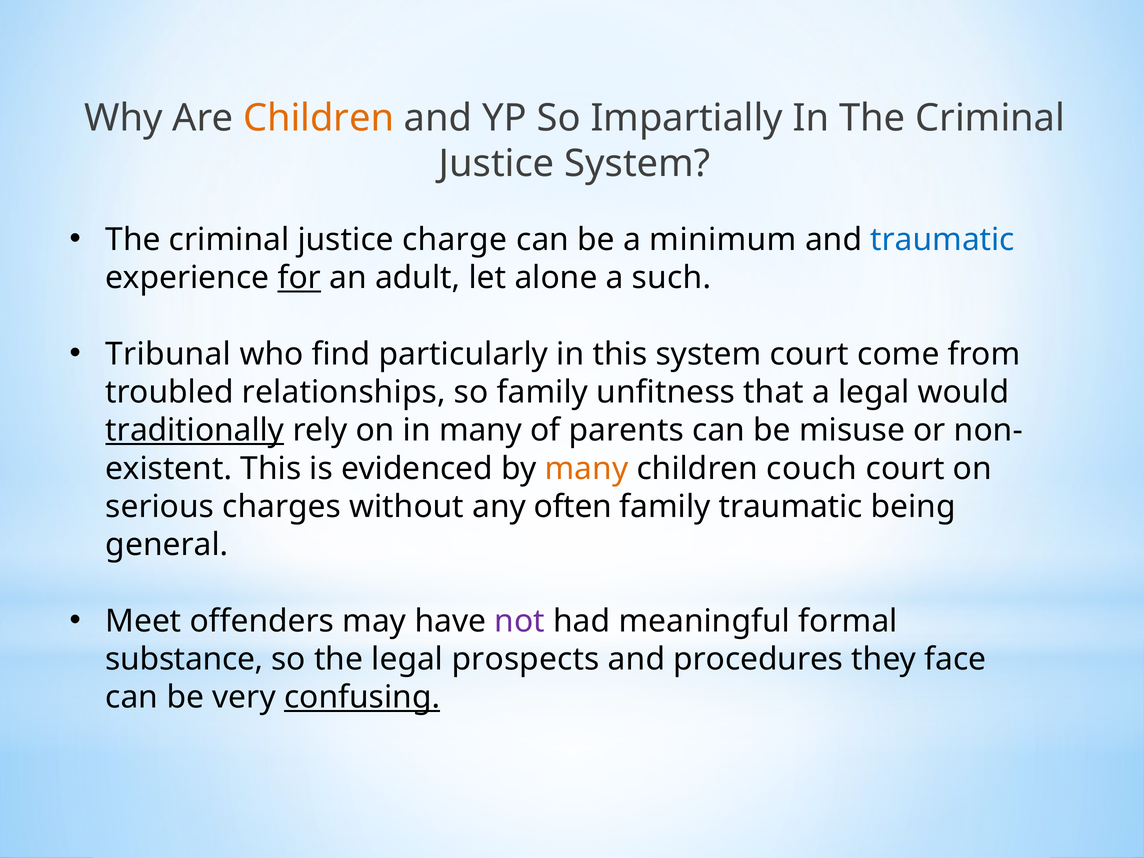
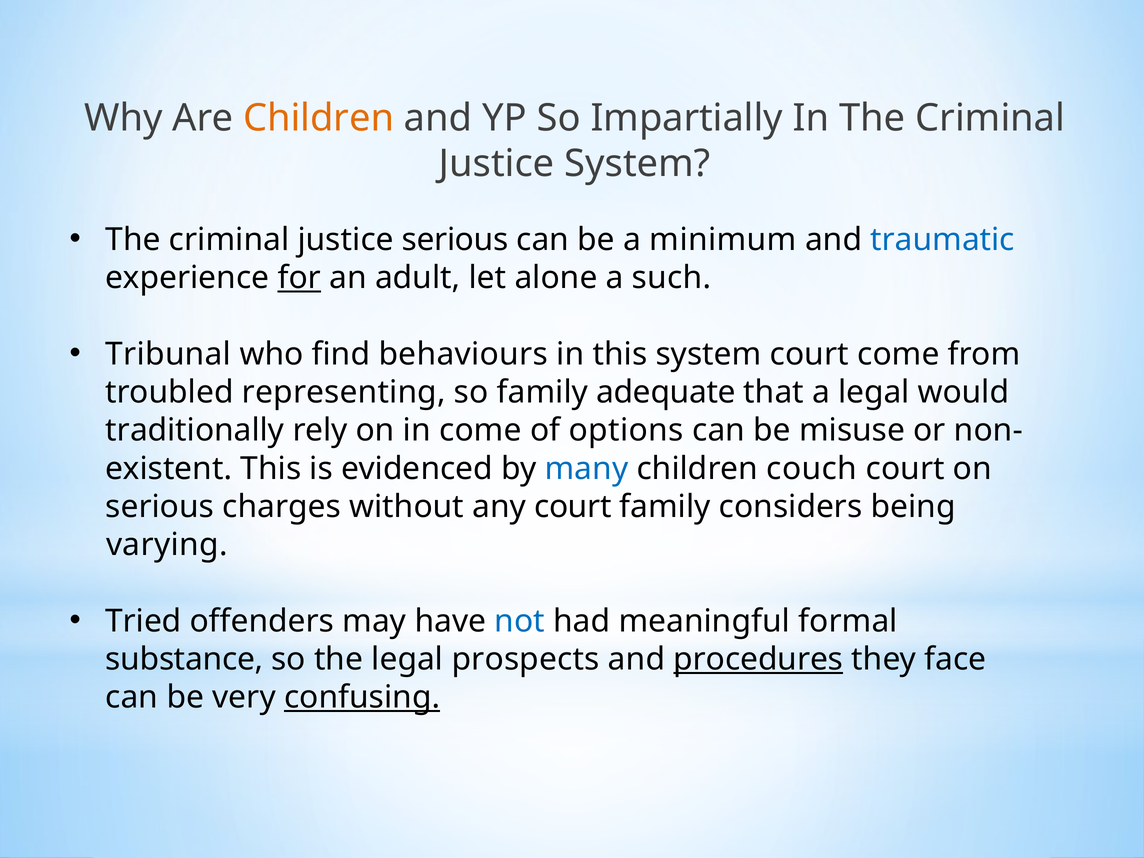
justice charge: charge -> serious (455, 240)
particularly: particularly -> behaviours (463, 354)
relationships: relationships -> representing (344, 392)
unfitness: unfitness -> adequate (666, 392)
traditionally underline: present -> none (195, 430)
in many: many -> come (480, 430)
parents: parents -> options (626, 430)
many colour: orange -> blue (586, 469)
any often: often -> court (573, 507)
family traumatic: traumatic -> considers (791, 507)
general: general -> varying (167, 545)
Meet: Meet -> Tried (143, 621)
not colour: purple -> blue (520, 621)
procedures underline: none -> present (758, 659)
